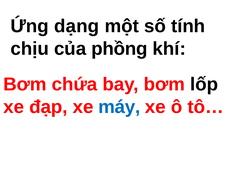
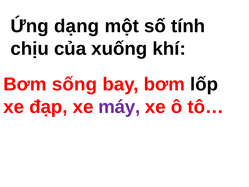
phồng: phồng -> xuống (119, 49)
chứa: chứa -> sống (74, 84)
máy colour: blue -> purple (119, 107)
